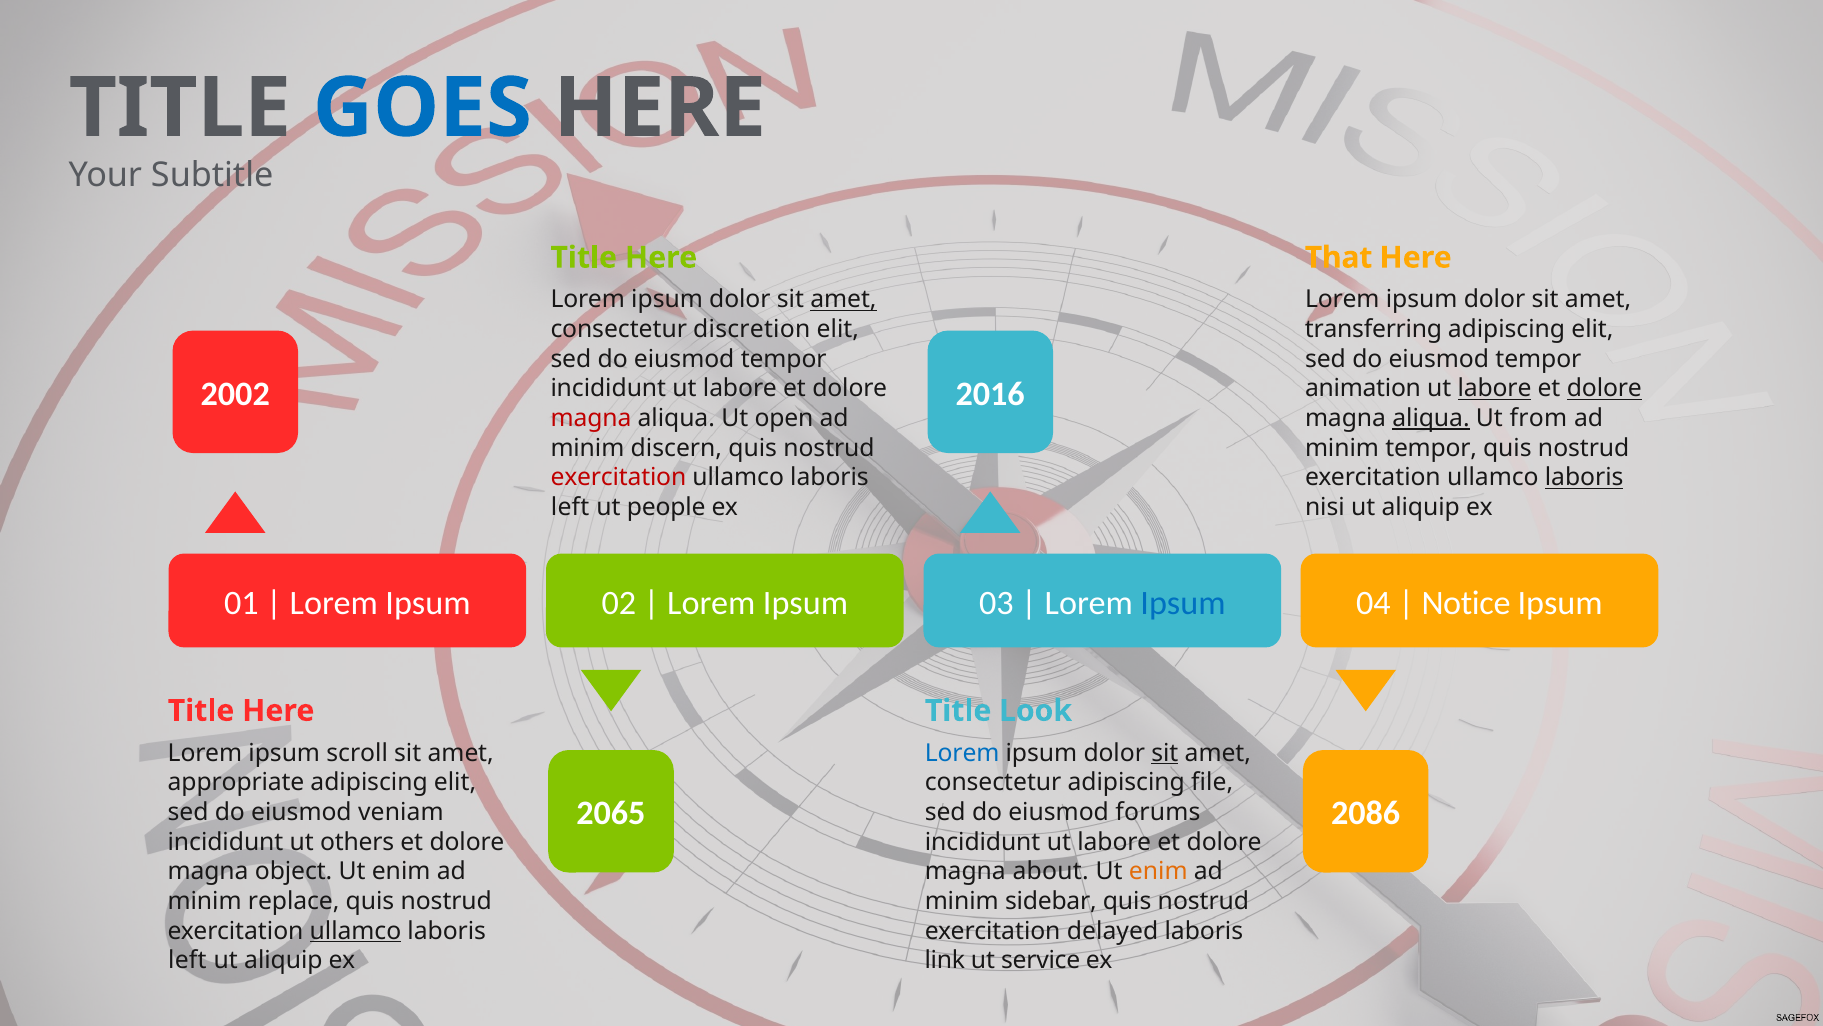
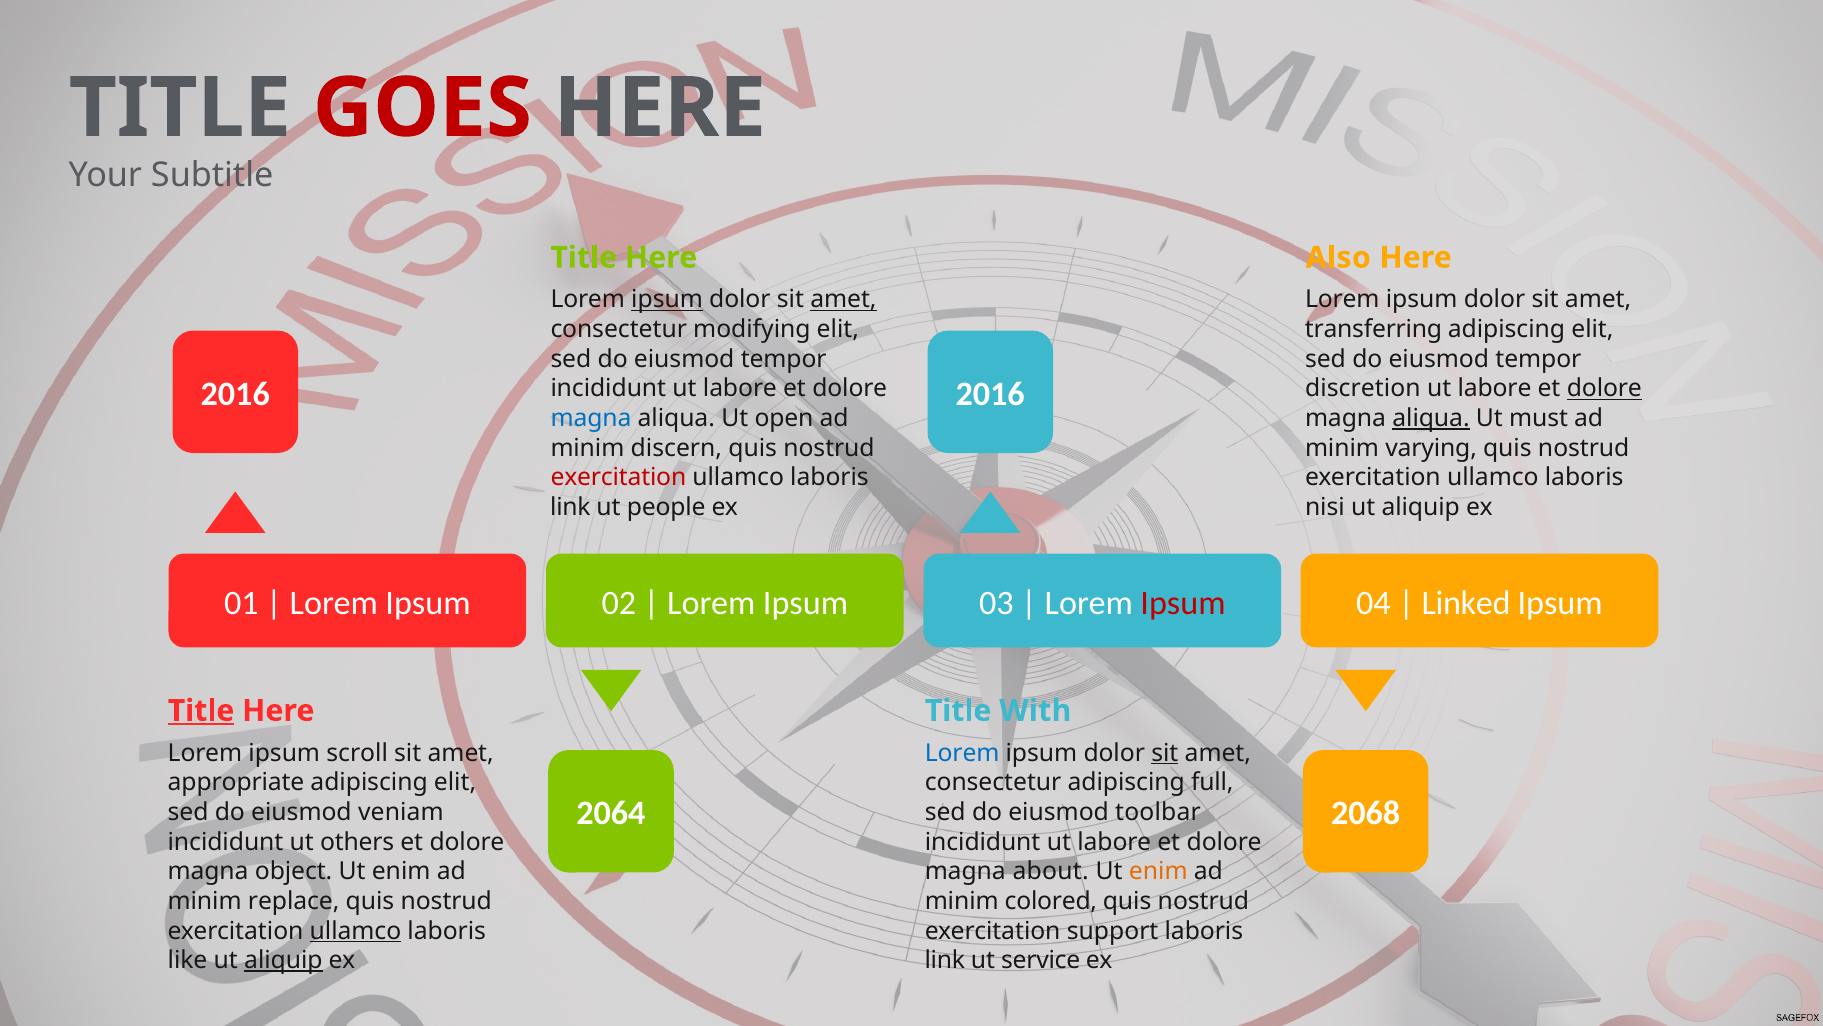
GOES colour: blue -> red (422, 108)
That: That -> Also (1338, 257)
ipsum underline: none -> present (667, 299)
discretion: discretion -> modifying (752, 329)
2002: 2002 -> 2016 (235, 394)
animation: animation -> discretion (1363, 388)
labore underline: present -> none (1495, 388)
magna colour: red -> blue (591, 418)
from: from -> must (1539, 418)
minim tempor: tempor -> varying (1431, 448)
laboris underline: present -> none (1584, 477)
left: left -> link (570, 507)
Ipsum colour: blue -> red (1183, 603)
Notice: Notice -> Linked (1466, 603)
Title underline: none -> present (201, 710)
Look: Look -> With (1035, 710)
file: file -> full (1212, 782)
2065: 2065 -> 2064 (611, 813)
2086: 2086 -> 2068 (1366, 813)
forums: forums -> toolbar (1158, 812)
sidebar: sidebar -> colored (1051, 901)
delayed: delayed -> support (1113, 930)
left: left -> like (188, 960)
aliquip underline: none -> present (283, 960)
